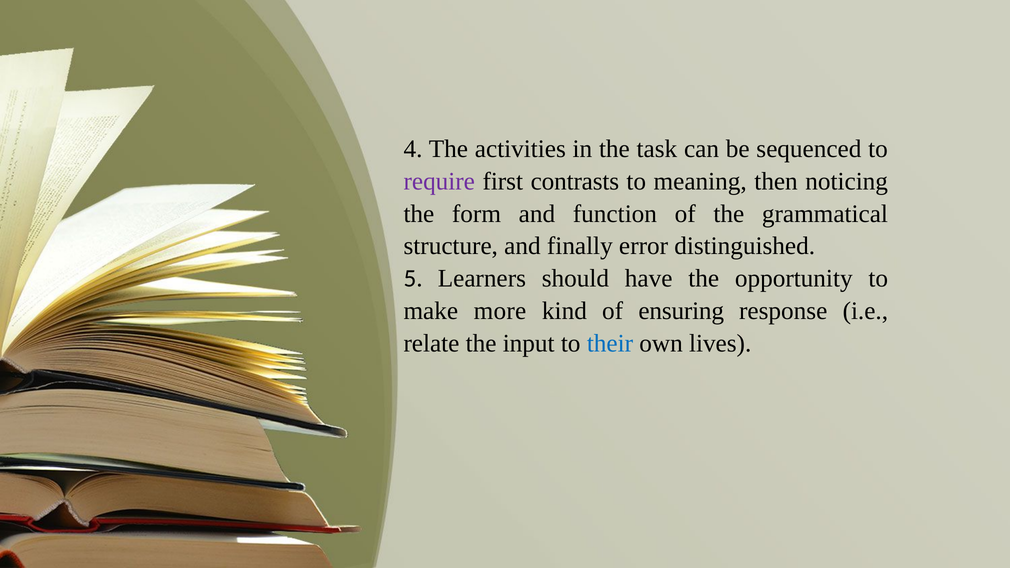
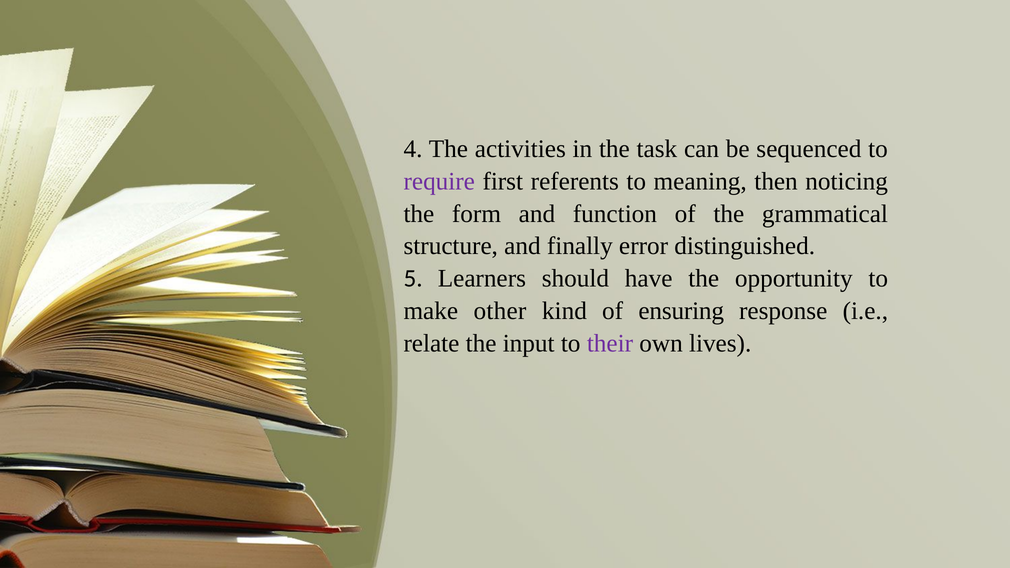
contrasts: contrasts -> referents (575, 181)
more: more -> other (500, 311)
their colour: blue -> purple (610, 343)
